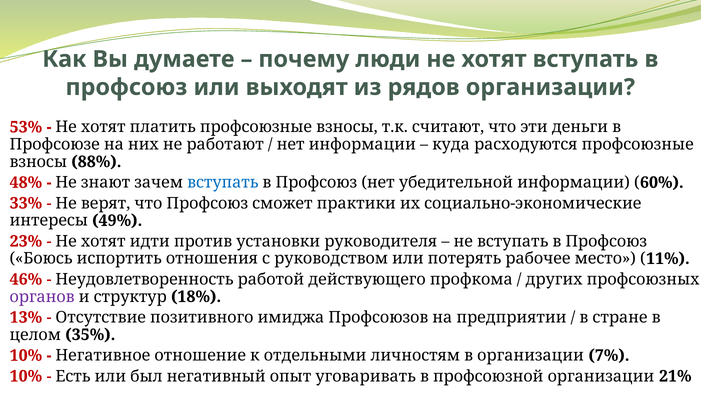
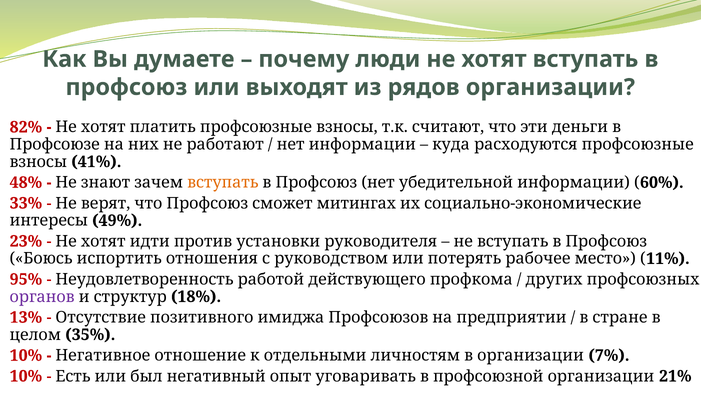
53%: 53% -> 82% (26, 127)
88%: 88% -> 41% (96, 162)
вступать colour: blue -> orange (223, 183)
практики: практики -> митингах (356, 203)
46%: 46% -> 95% (26, 280)
